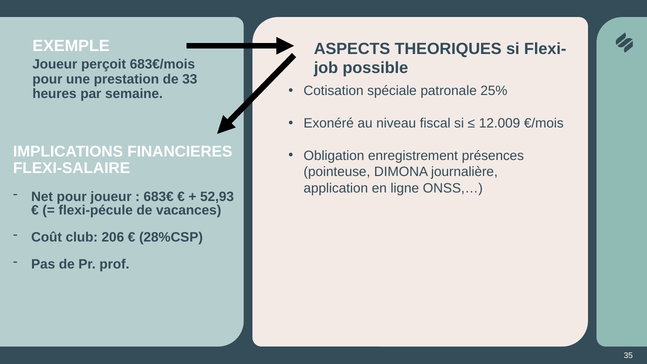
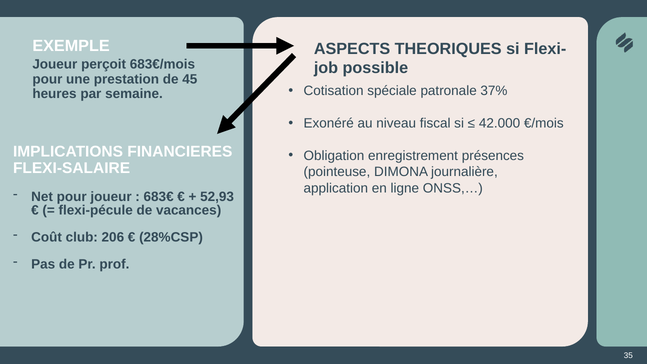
33: 33 -> 45 (190, 79)
25%: 25% -> 37% (494, 91)
12.009: 12.009 -> 42.000 (500, 123)
